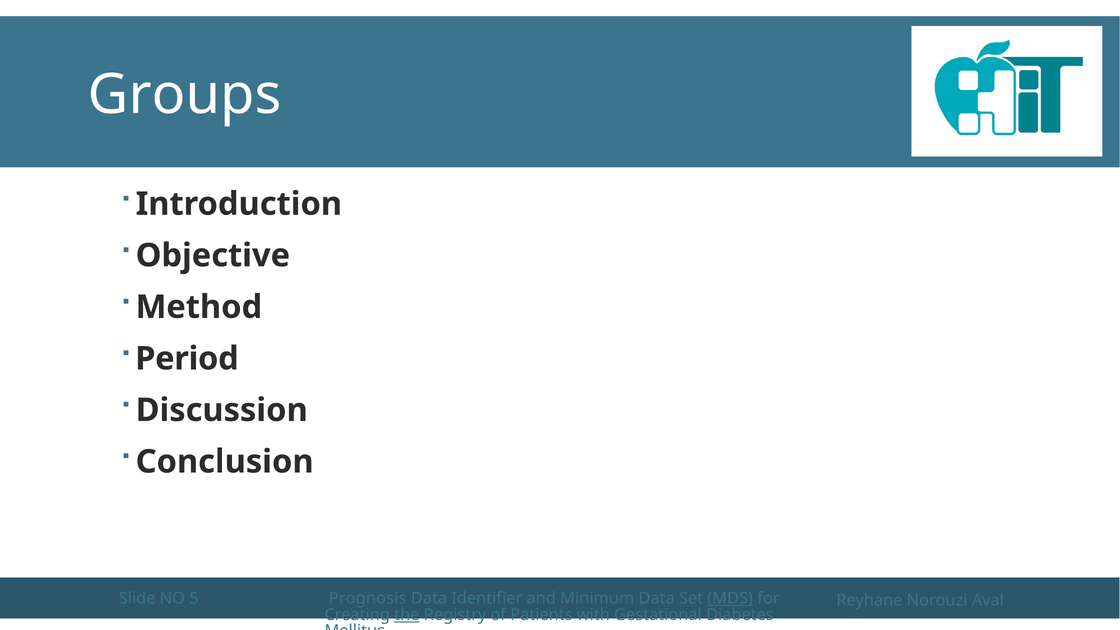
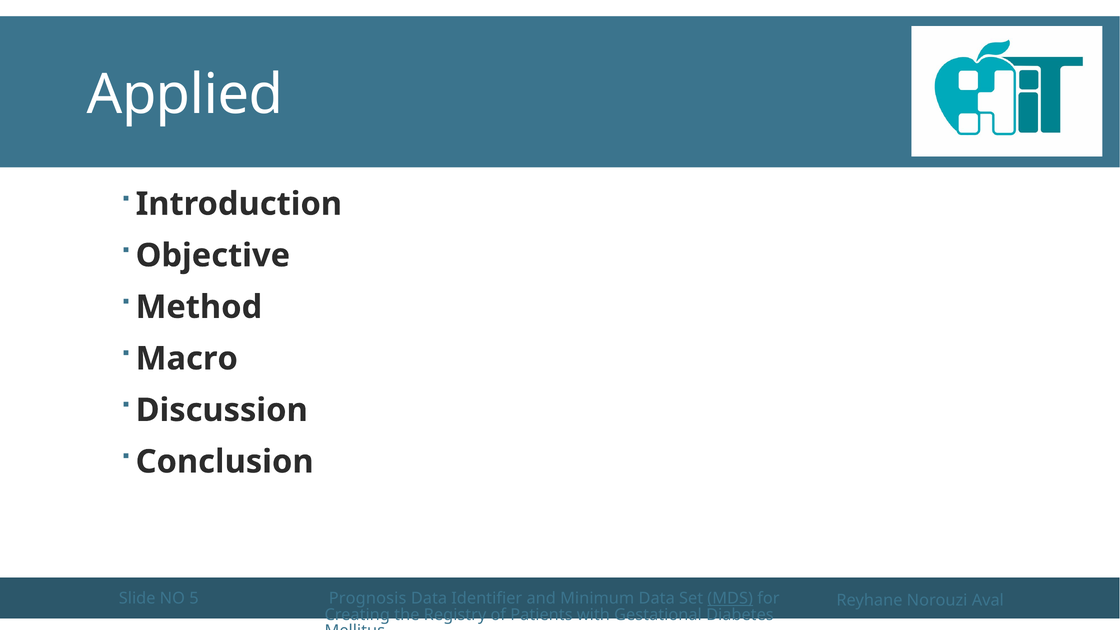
Groups: Groups -> Applied (185, 95)
Period: Period -> Macro (187, 359)
the underline: present -> none (407, 615)
